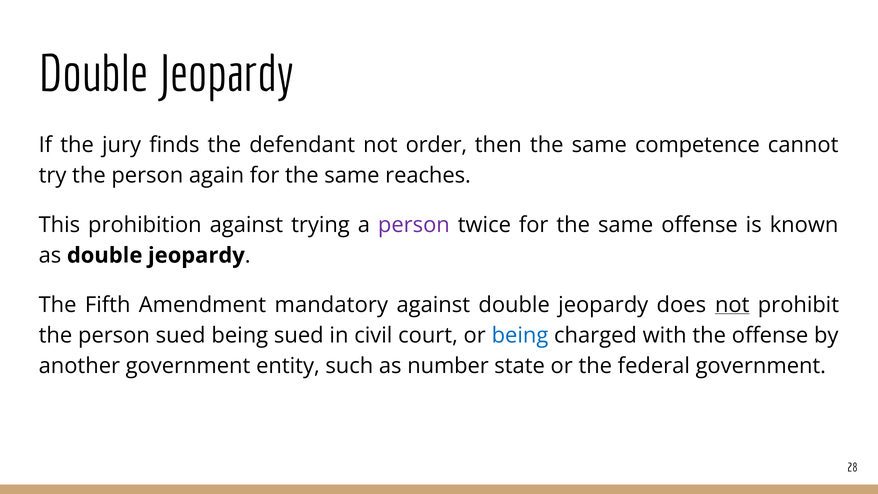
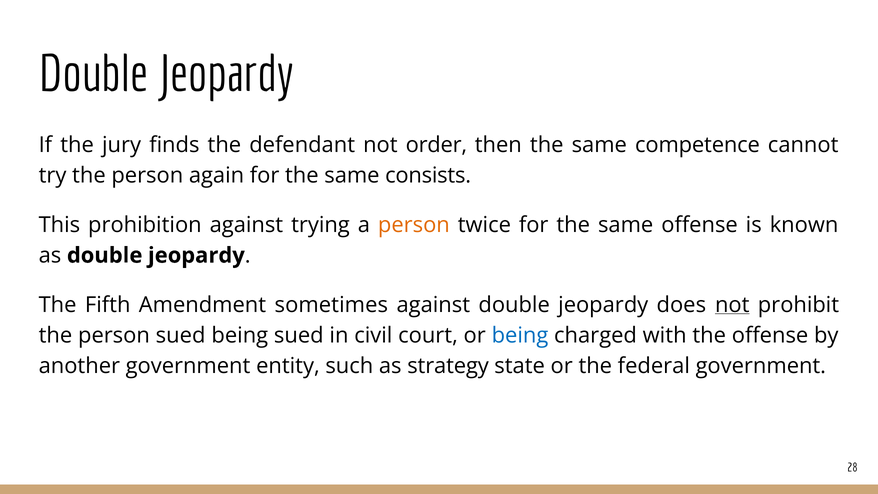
reaches: reaches -> consists (428, 175)
person colour: purple -> orange (414, 225)
mandatory: mandatory -> sometimes (331, 305)
number: number -> strategy (448, 366)
